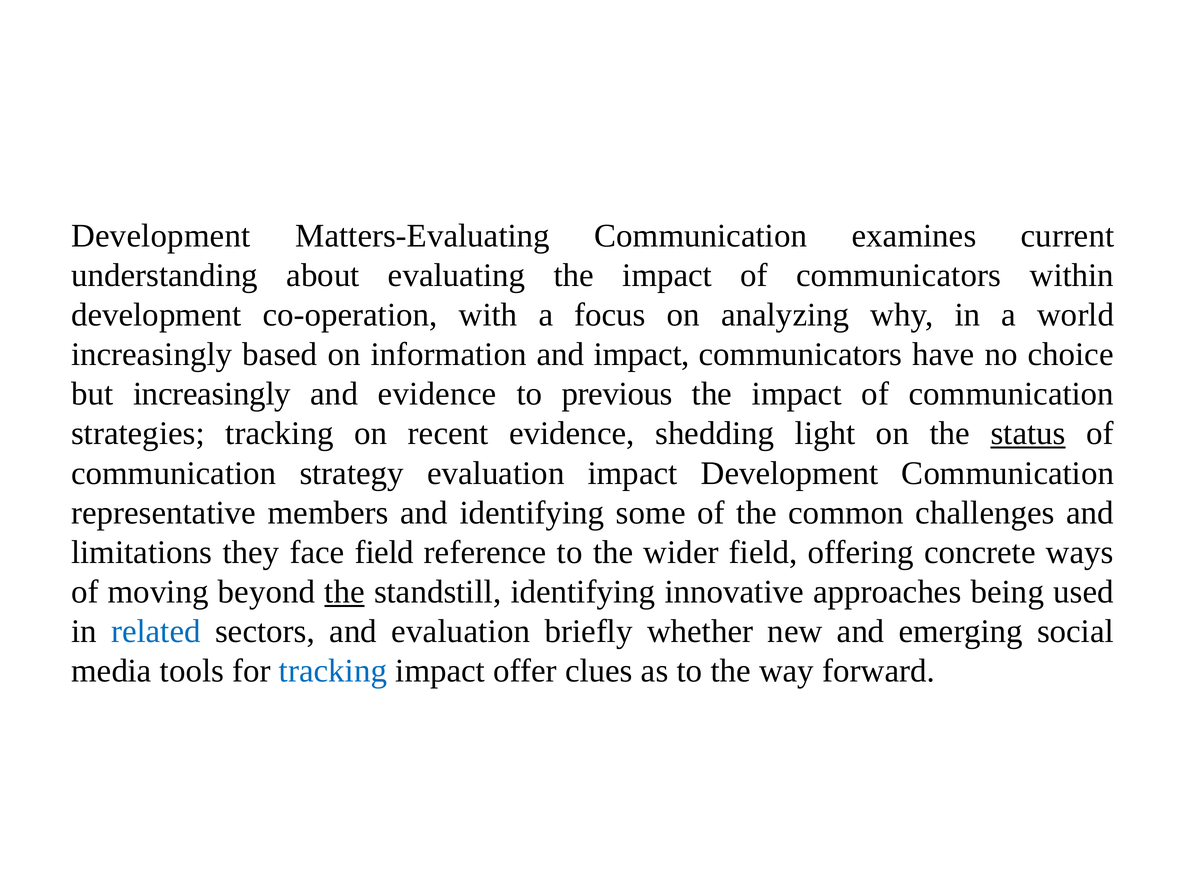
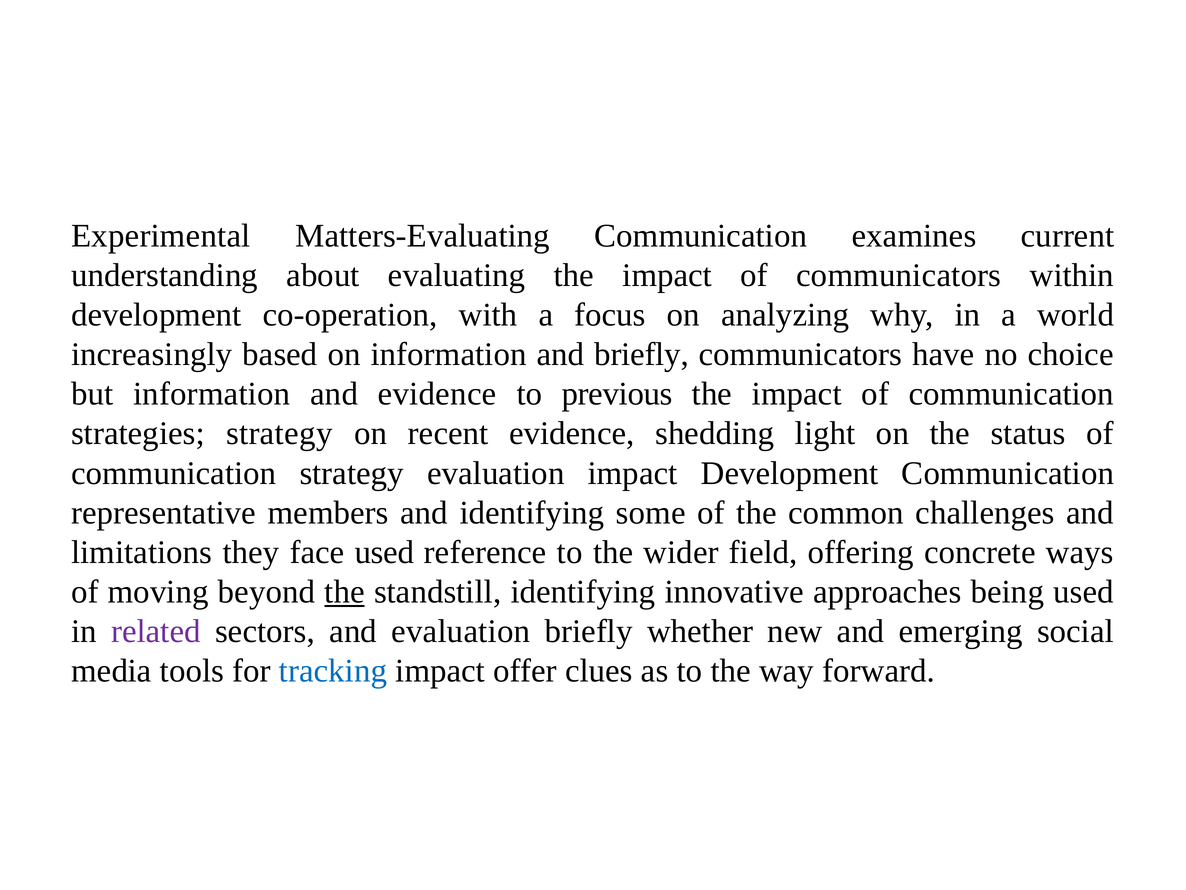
Development: Development -> Experimental (161, 236)
and impact: impact -> briefly (642, 354)
but increasingly: increasingly -> information (212, 394)
strategies tracking: tracking -> strategy (279, 433)
status underline: present -> none (1028, 433)
face field: field -> used (384, 552)
related colour: blue -> purple (156, 631)
